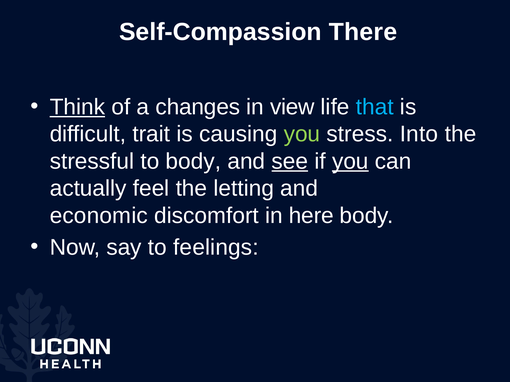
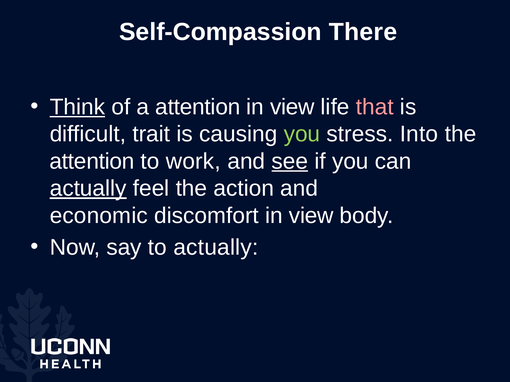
a changes: changes -> attention (198, 107)
that colour: light blue -> pink (375, 107)
stressful: stressful -> attention (92, 161)
to body: body -> work (193, 161)
you underline: present -> none (350, 161)
actually underline: none -> present (88, 189)
letting: letting -> action (244, 189)
discomfort in here: here -> view (311, 216)
to feelings: feelings -> actually (216, 248)
